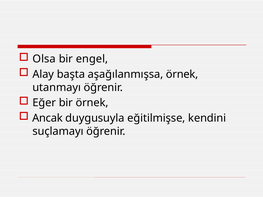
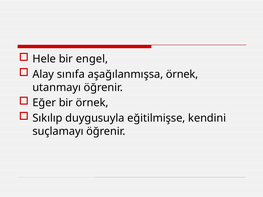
Olsa: Olsa -> Hele (44, 59)
başta: başta -> sınıfa (71, 74)
Ancak: Ancak -> Sıkılıp (47, 118)
